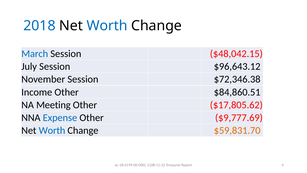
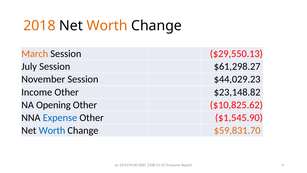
2018 colour: blue -> orange (39, 26)
Worth colour: blue -> orange (107, 26)
March colour: blue -> orange (35, 54)
$48,042.15: $48,042.15 -> $29,550.13 (236, 54)
$96,643.12: $96,643.12 -> $61,298.27 (237, 66)
$72,346.38: $72,346.38 -> $44,029.23 (237, 79)
$84,860.51: $84,860.51 -> $23,148.82 (237, 92)
Meeting: Meeting -> Opening (53, 105)
$17,805.62: $17,805.62 -> $10,825.62 (236, 105)
$9,777.69: $9,777.69 -> $1,545.90 (239, 117)
